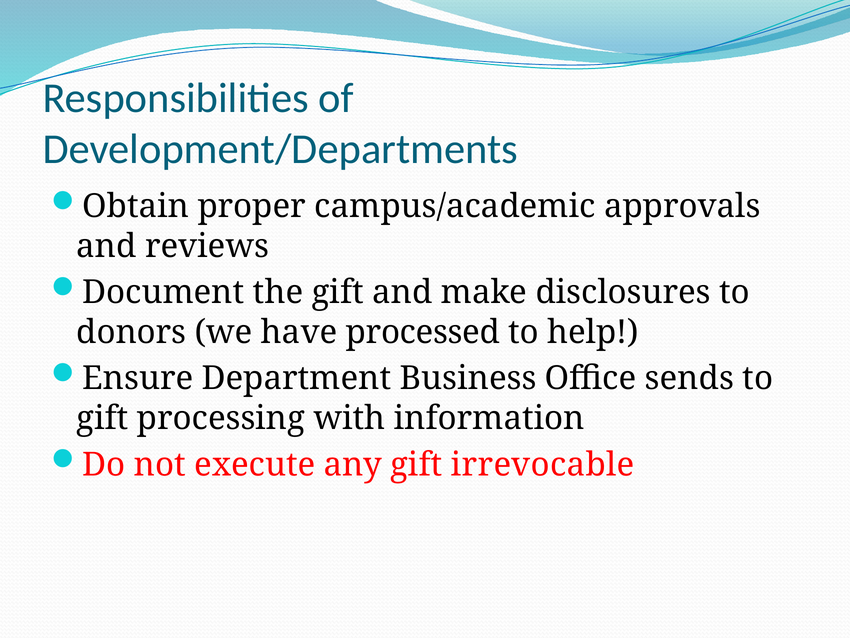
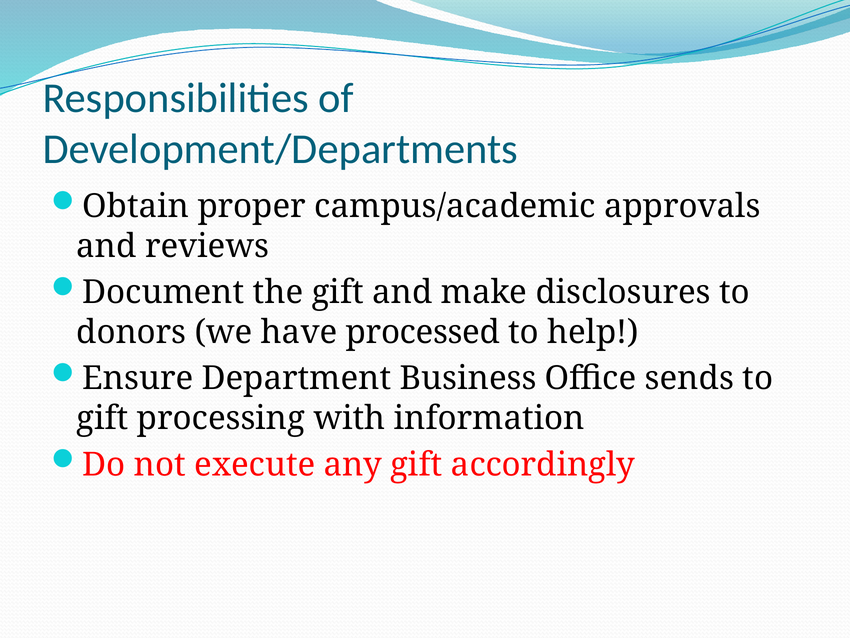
irrevocable: irrevocable -> accordingly (543, 464)
